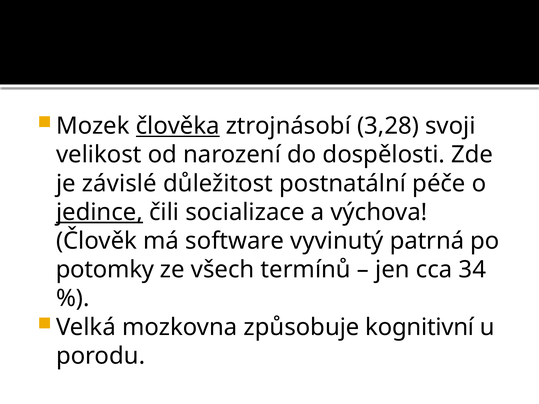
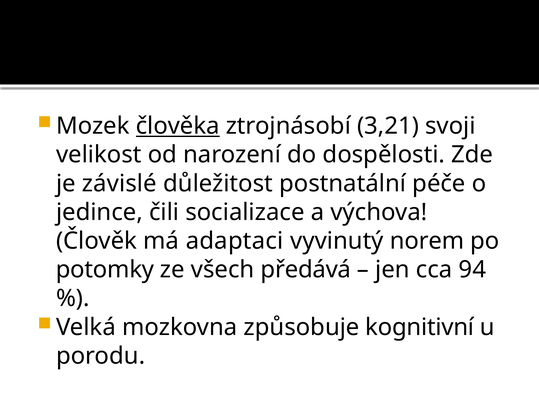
3,28: 3,28 -> 3,21 (388, 126)
jedince underline: present -> none (99, 212)
software: software -> adaptaci (235, 241)
patrná: patrná -> norem (427, 241)
termínů: termínů -> předává (306, 270)
34: 34 -> 94 (472, 270)
